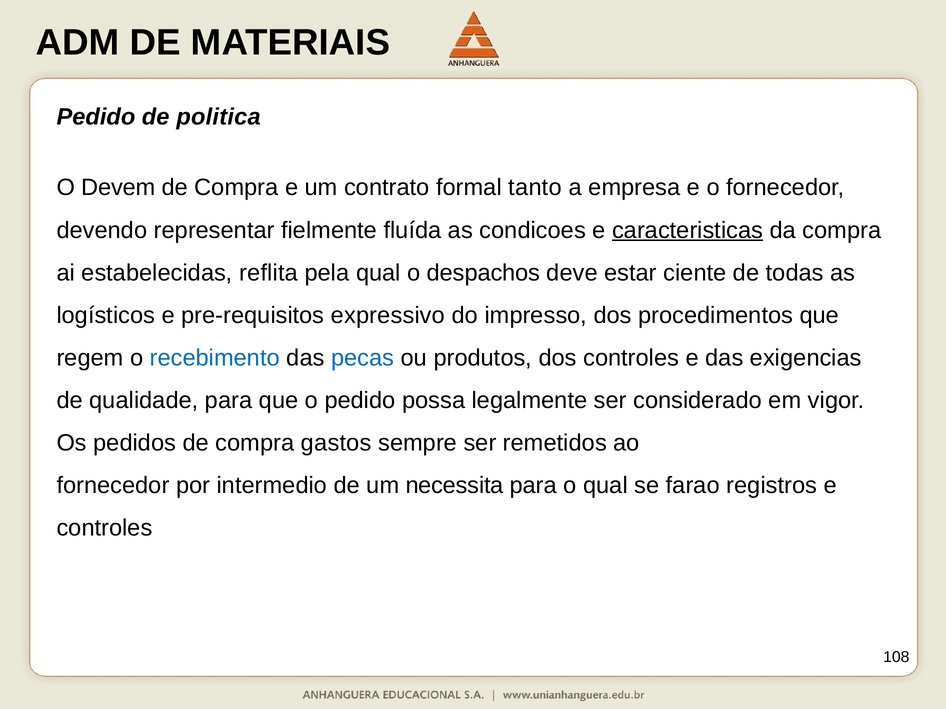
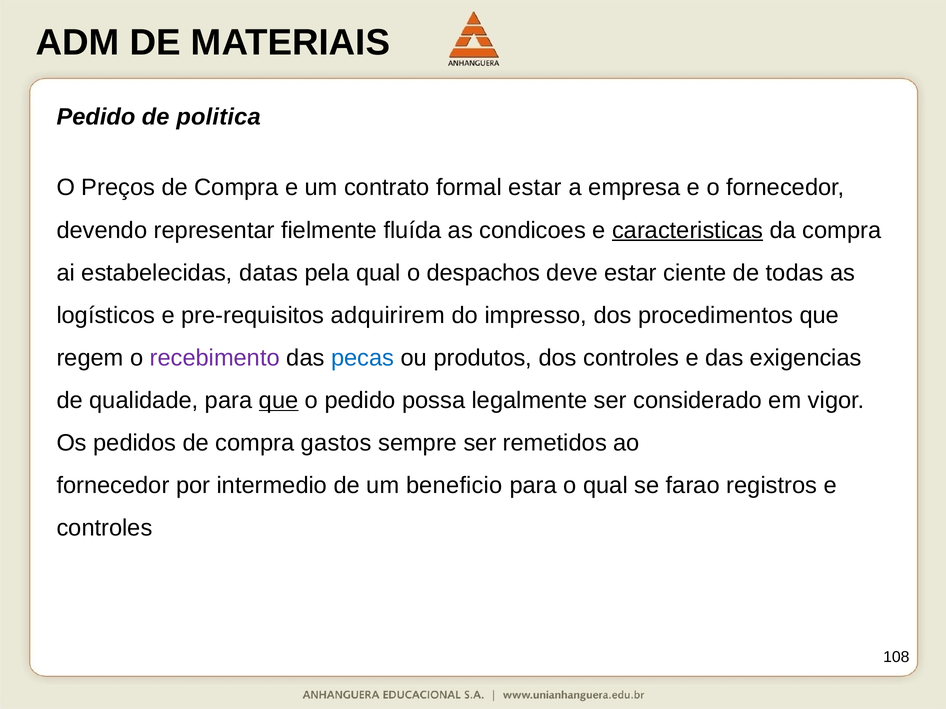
Devem: Devem -> Preços (118, 188)
formal tanto: tanto -> estar (535, 188)
reflita: reflita -> datas (269, 273)
expressivo: expressivo -> adquirirem (388, 316)
recebimento colour: blue -> purple (215, 358)
que underline: none -> present (279, 401)
necessita: necessita -> beneficio (454, 486)
